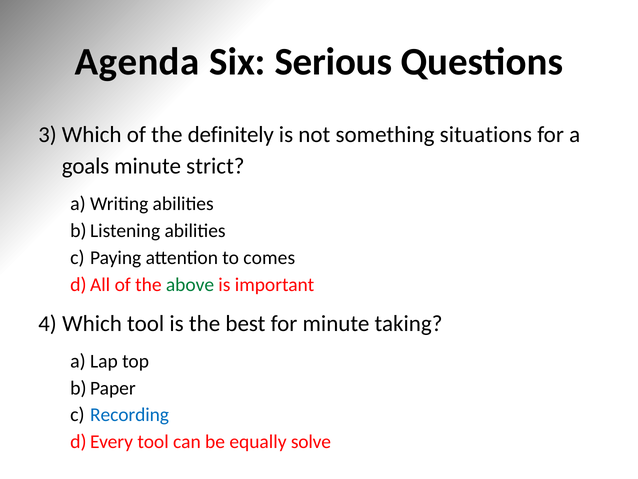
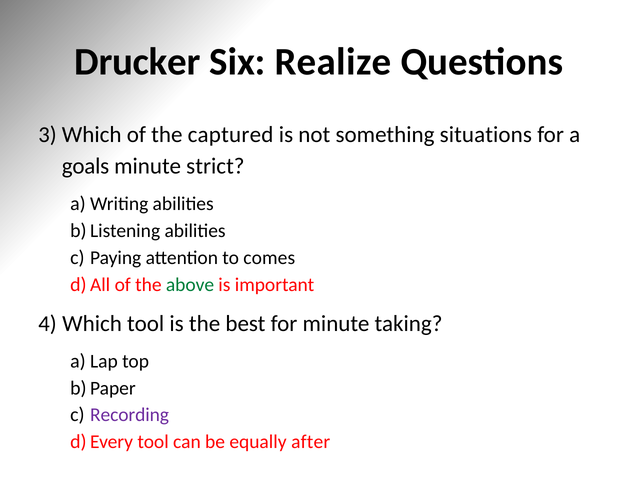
Agenda: Agenda -> Drucker (137, 62)
Serious: Serious -> Realize (333, 62)
definitely: definitely -> captured (231, 134)
Recording colour: blue -> purple (130, 415)
solve: solve -> after (311, 441)
